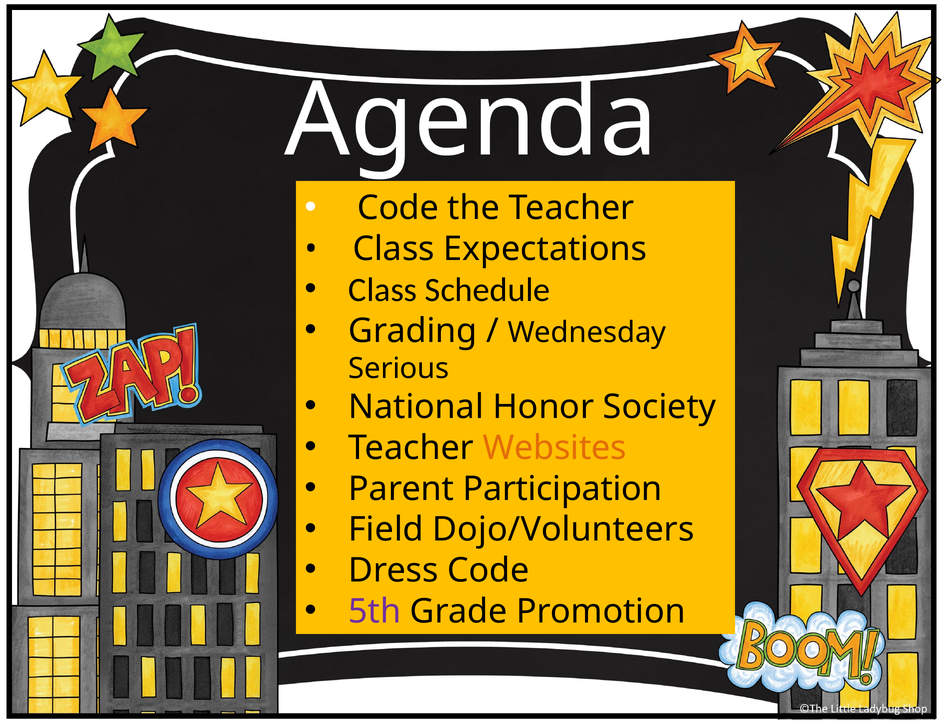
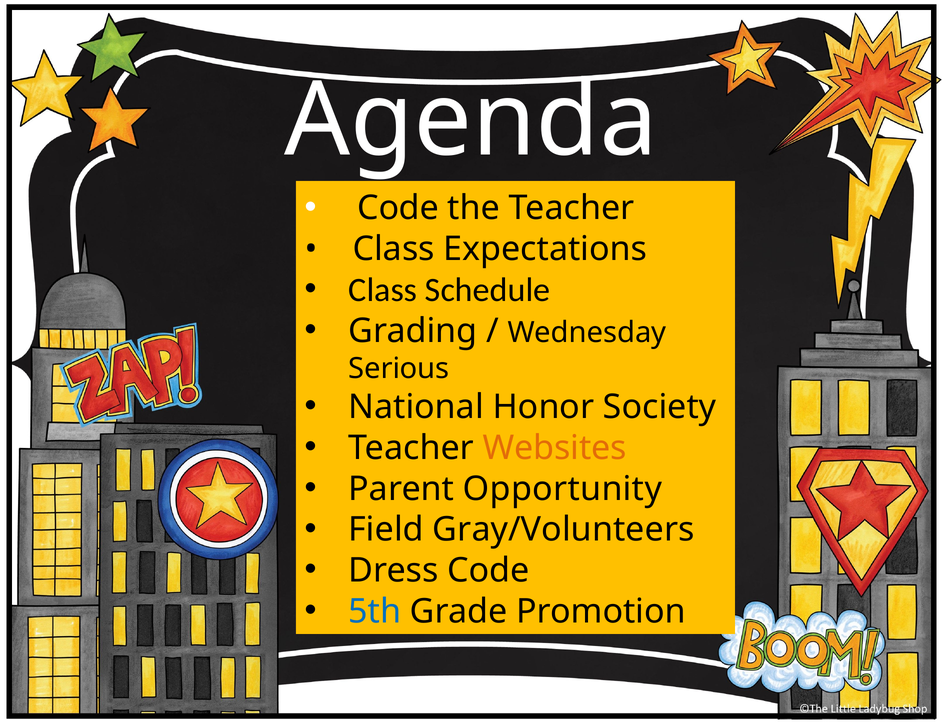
Participation: Participation -> Opportunity (562, 489)
Dojo/Volunteers: Dojo/Volunteers -> Gray/Volunteers (564, 530)
5th colour: purple -> blue (375, 611)
